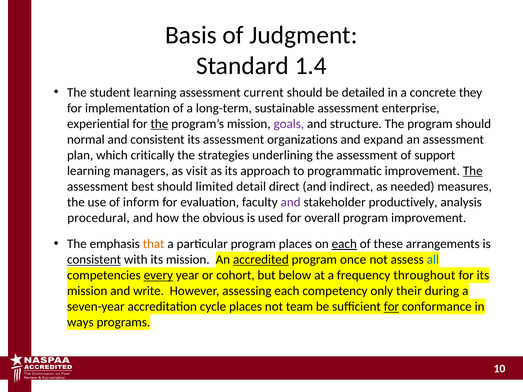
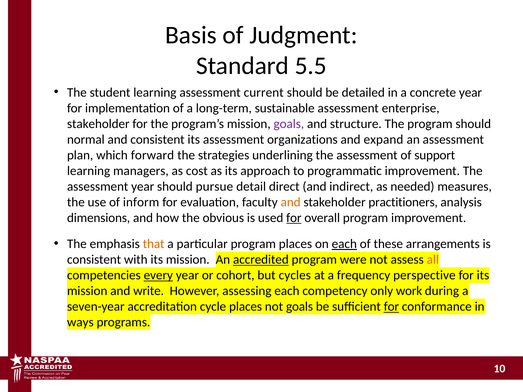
1.4: 1.4 -> 5.5 (311, 66)
concrete they: they -> year (471, 92)
experiential: experiential -> stakeholder (98, 124)
the underline: present -> none (159, 124)
critically: critically -> forward (152, 155)
visit: visit -> cost (197, 171)
The underline: present -> none (473, 171)
assessment best: best -> year (143, 187)
limited: limited -> pursue (214, 187)
and colour: purple -> orange (291, 202)
productively: productively -> practitioners (403, 202)
procedural: procedural -> dimensions (99, 218)
for underline: none -> present (294, 218)
consistent underline: present -> none (94, 260)
once: once -> were (353, 260)
all colour: blue -> orange (433, 260)
below: below -> cycles (295, 275)
throughout: throughout -> perspective (424, 275)
their: their -> work (409, 291)
not team: team -> goals (299, 307)
